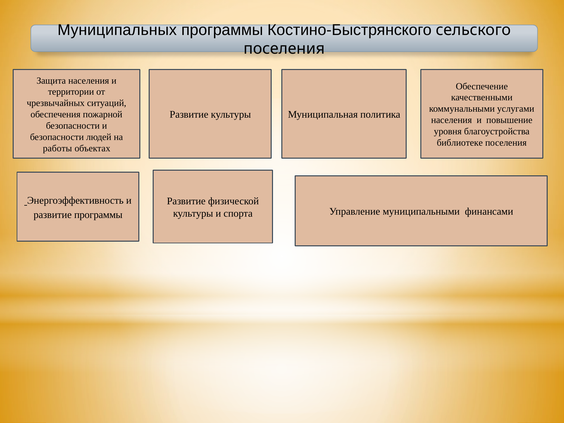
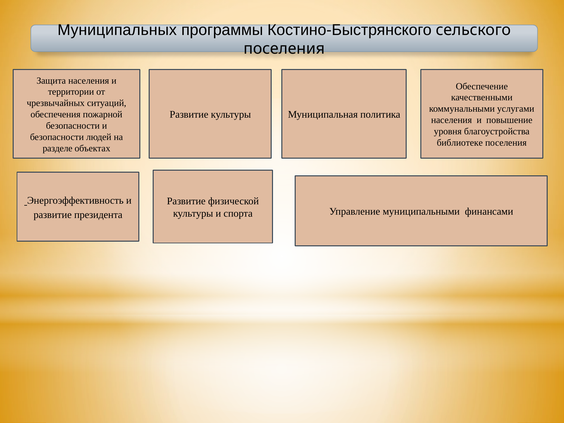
работы: работы -> разделе (58, 148)
развитие программы: программы -> президента (98, 215)
